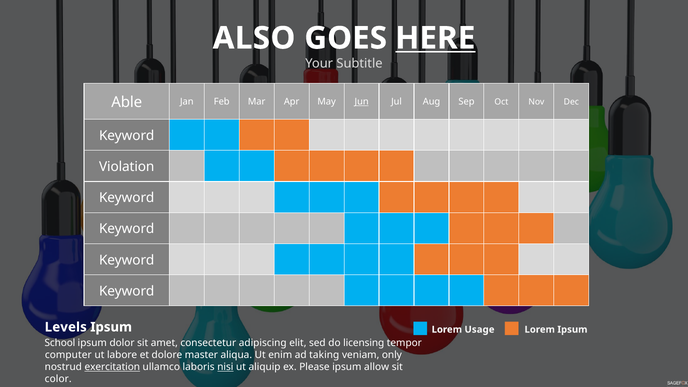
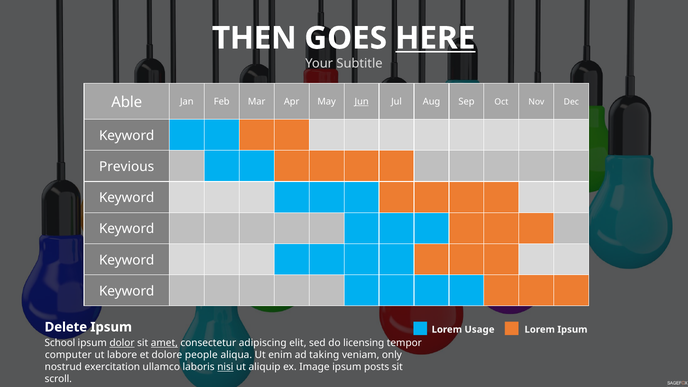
ALSO: ALSO -> THEN (254, 38)
Violation: Violation -> Previous (127, 167)
Levels: Levels -> Delete (66, 327)
dolor underline: none -> present (122, 343)
amet underline: none -> present (164, 343)
master: master -> people (201, 355)
exercitation underline: present -> none (112, 367)
Please: Please -> Image (314, 367)
allow: allow -> posts (377, 367)
color: color -> scroll (58, 379)
